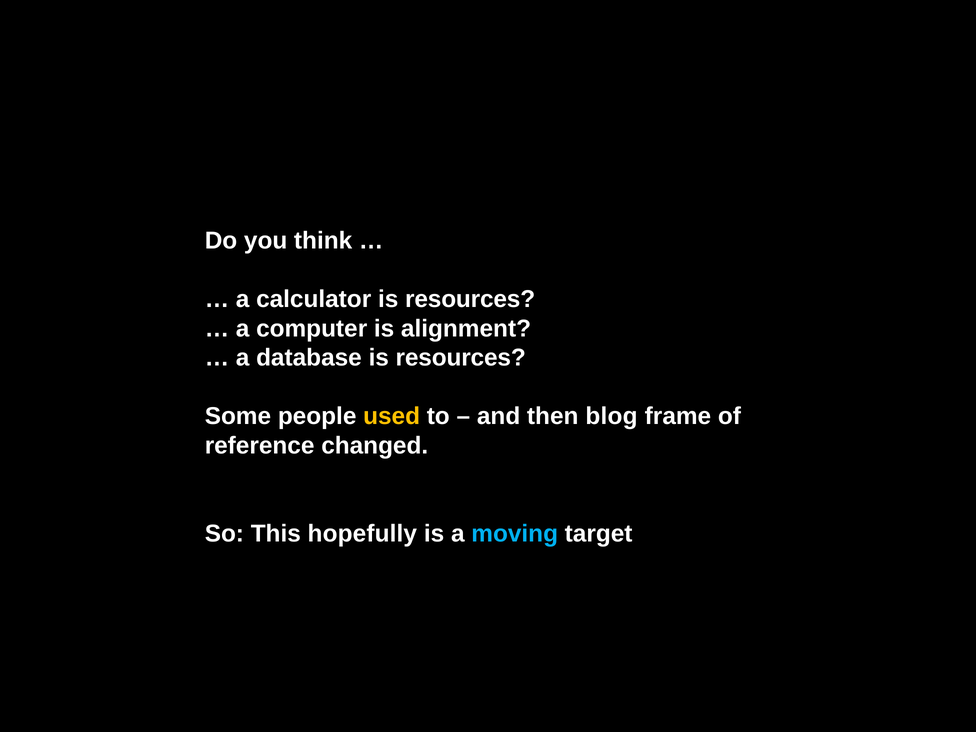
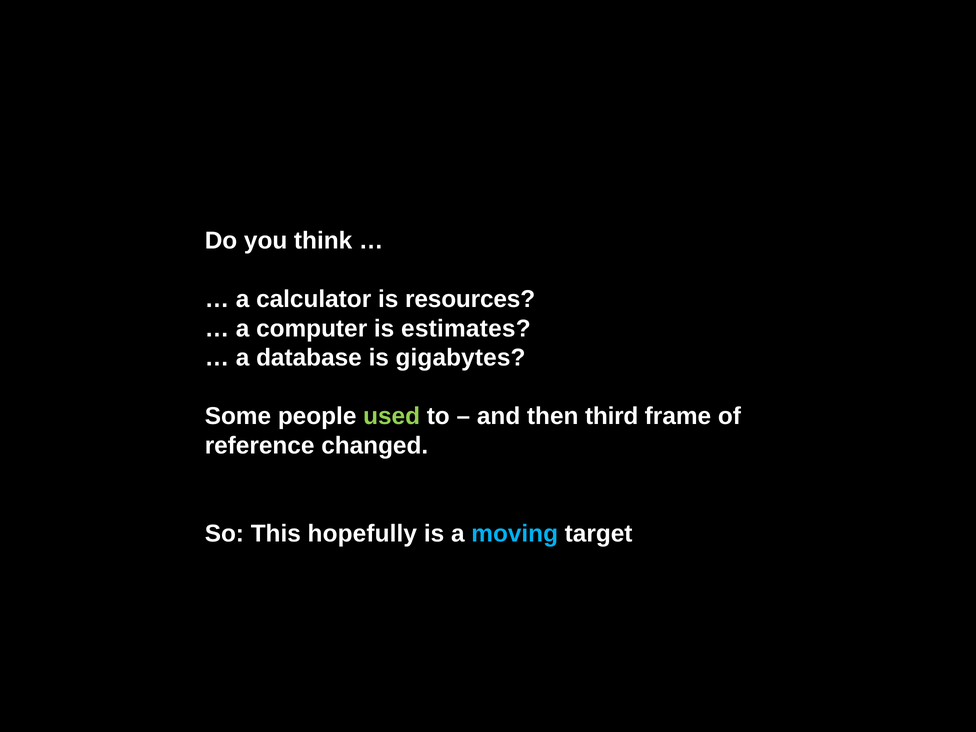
alignment: alignment -> estimates (466, 329)
database is resources: resources -> gigabytes (461, 358)
used colour: yellow -> light green (392, 416)
blog: blog -> third (612, 416)
